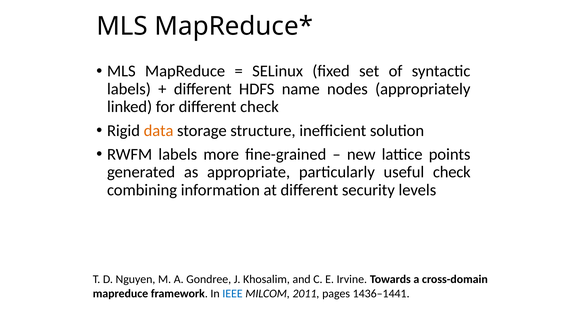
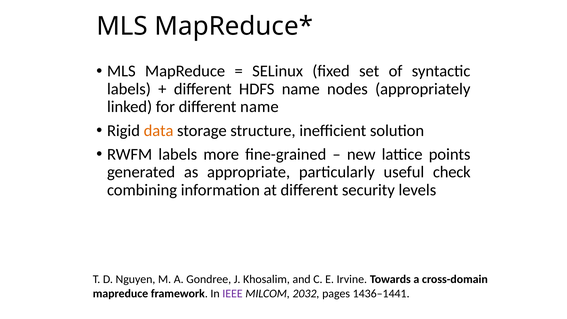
different check: check -> name (259, 107)
IEEE colour: blue -> purple (233, 294)
2011: 2011 -> 2032 (306, 294)
